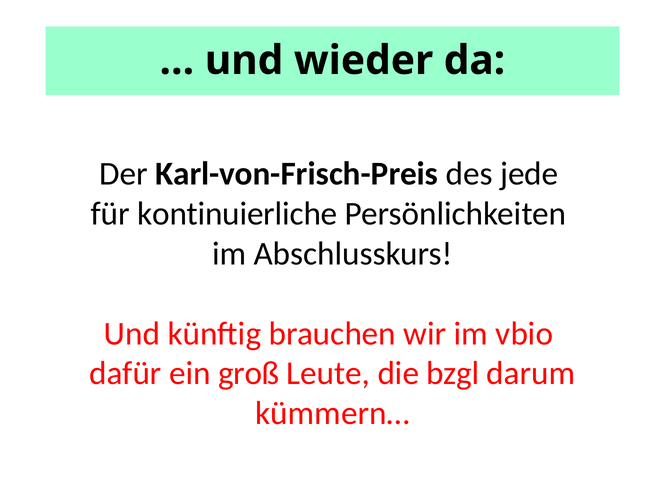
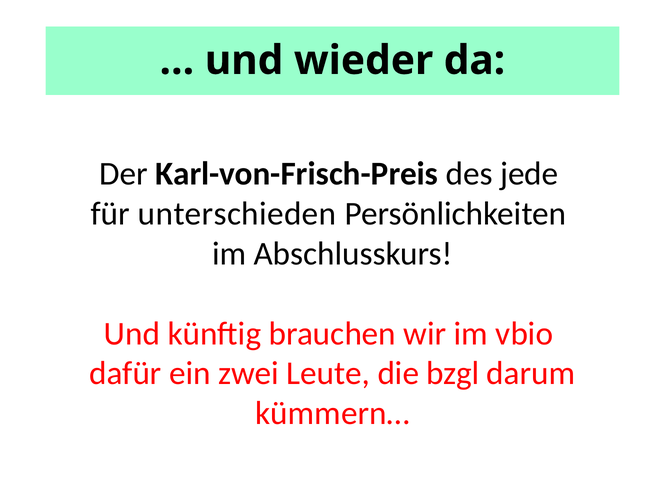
kontinuierliche: kontinuierliche -> unterschieden (237, 214)
groß: groß -> zwei (249, 373)
